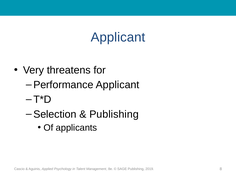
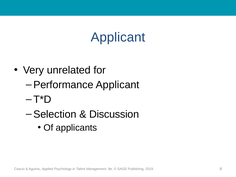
threatens: threatens -> unrelated (69, 70)
Publishing: Publishing -> Discussion (114, 114)
